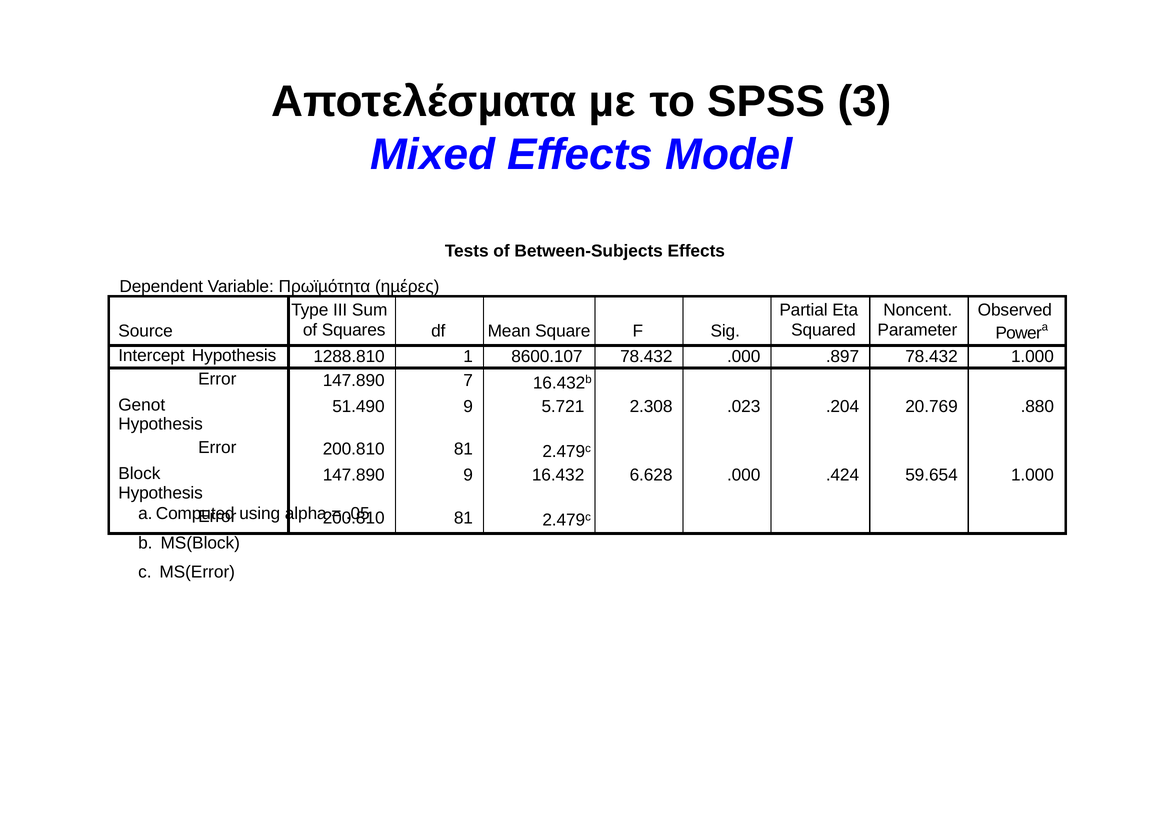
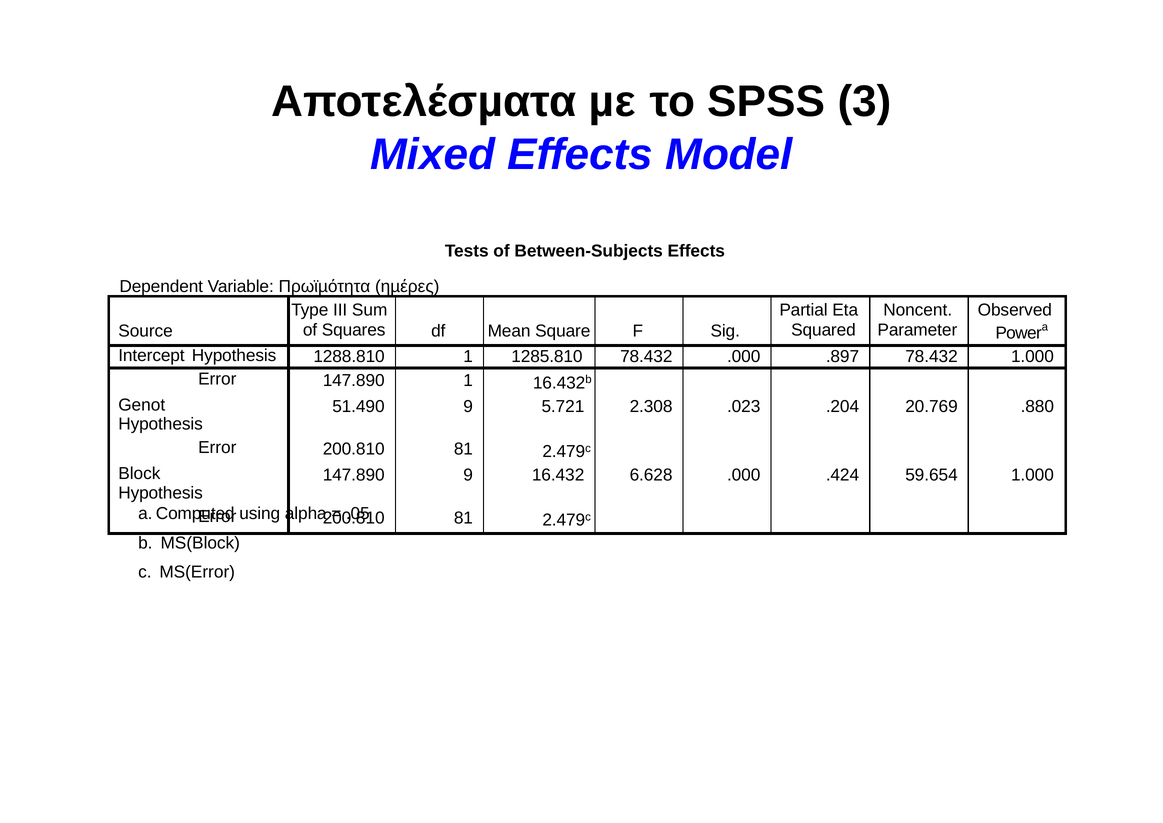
8600.107: 8600.107 -> 1285.810 (547, 357)
147.890 7: 7 -> 1 (468, 380)
